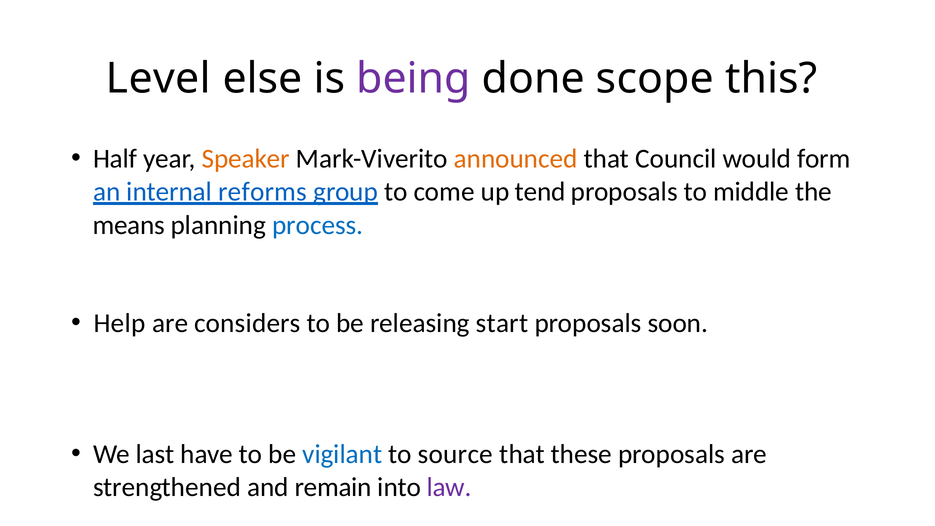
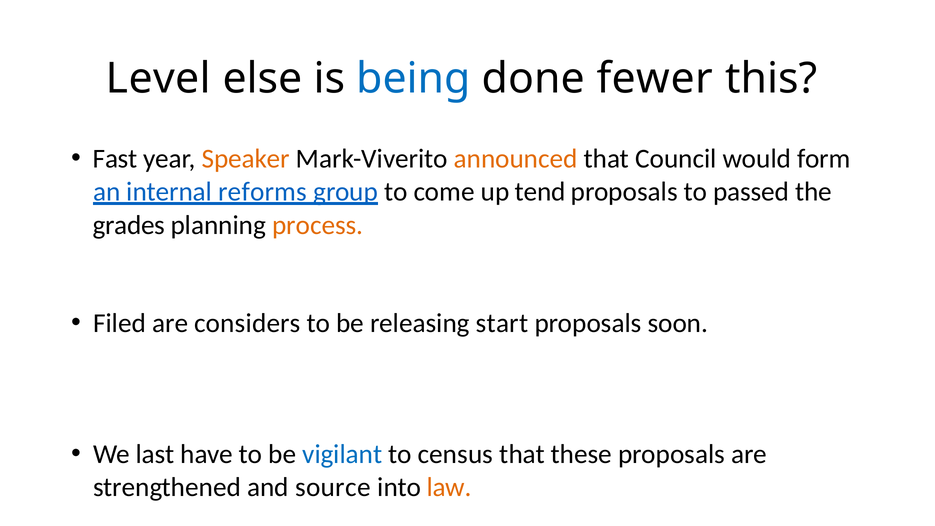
being colour: purple -> blue (413, 79)
scope: scope -> fewer (655, 79)
Half: Half -> Fast (115, 159)
middle: middle -> passed (751, 192)
means: means -> grades (129, 225)
process colour: blue -> orange (318, 225)
Help: Help -> Filed (120, 323)
source: source -> census (455, 454)
remain: remain -> source (333, 487)
law colour: purple -> orange (449, 487)
